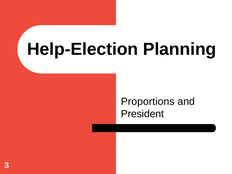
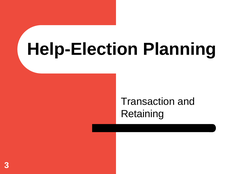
Proportions: Proportions -> Transaction (148, 101)
President: President -> Retaining (142, 114)
